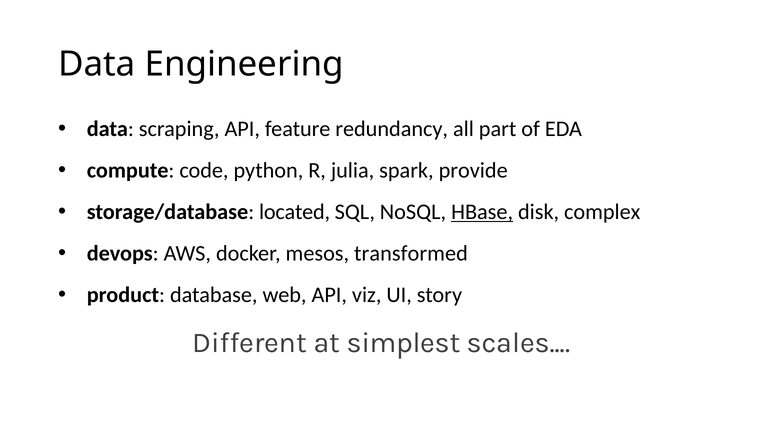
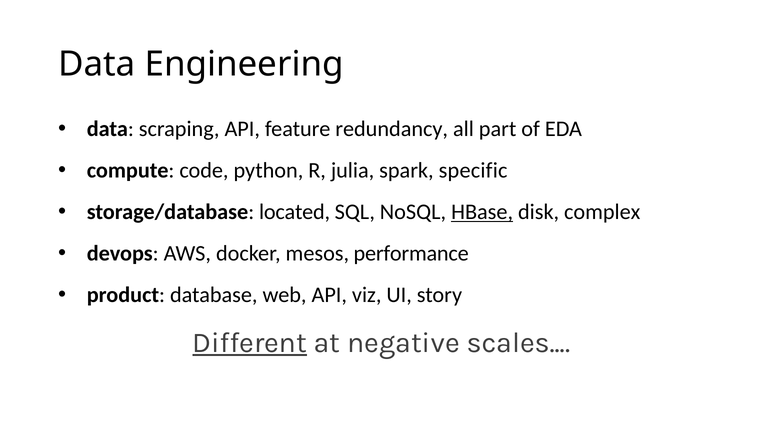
provide: provide -> specific (473, 171)
transformed: transformed -> performance (411, 254)
Different underline: none -> present (250, 343)
simplest: simplest -> negative (403, 343)
